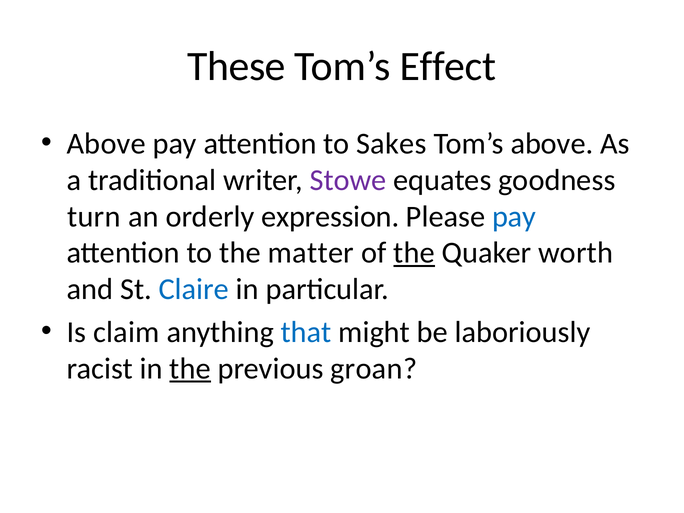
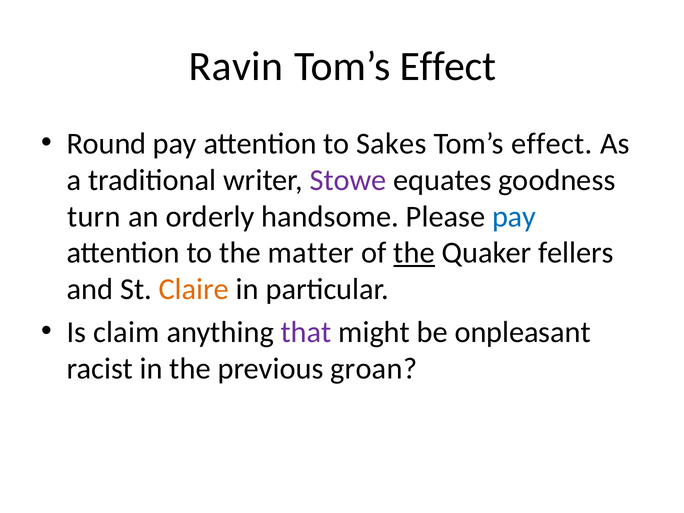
These: These -> Ravin (236, 66)
Above: Above -> Round (106, 143)
above: above -> effect (552, 143)
expression: expression -> handsome (330, 216)
worth: worth -> fellers (576, 253)
Claire colour: blue -> orange (194, 289)
that colour: blue -> purple (306, 332)
laboriously: laboriously -> onpleasant (523, 332)
the underline: present -> none (190, 369)
